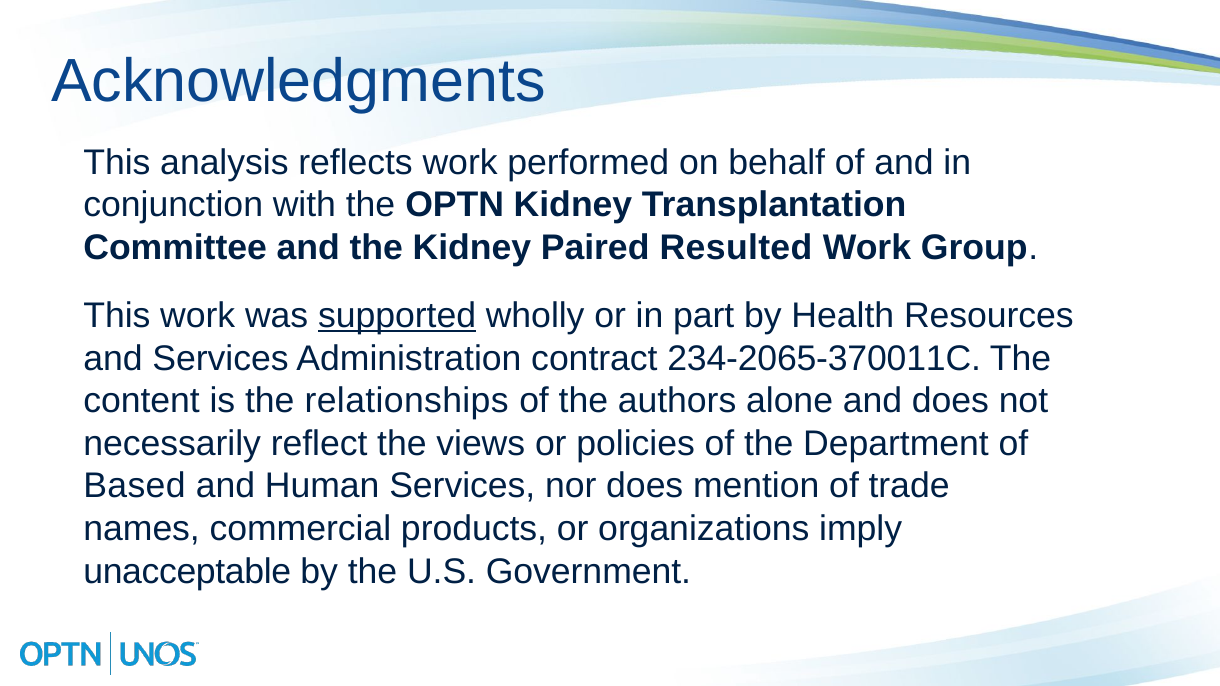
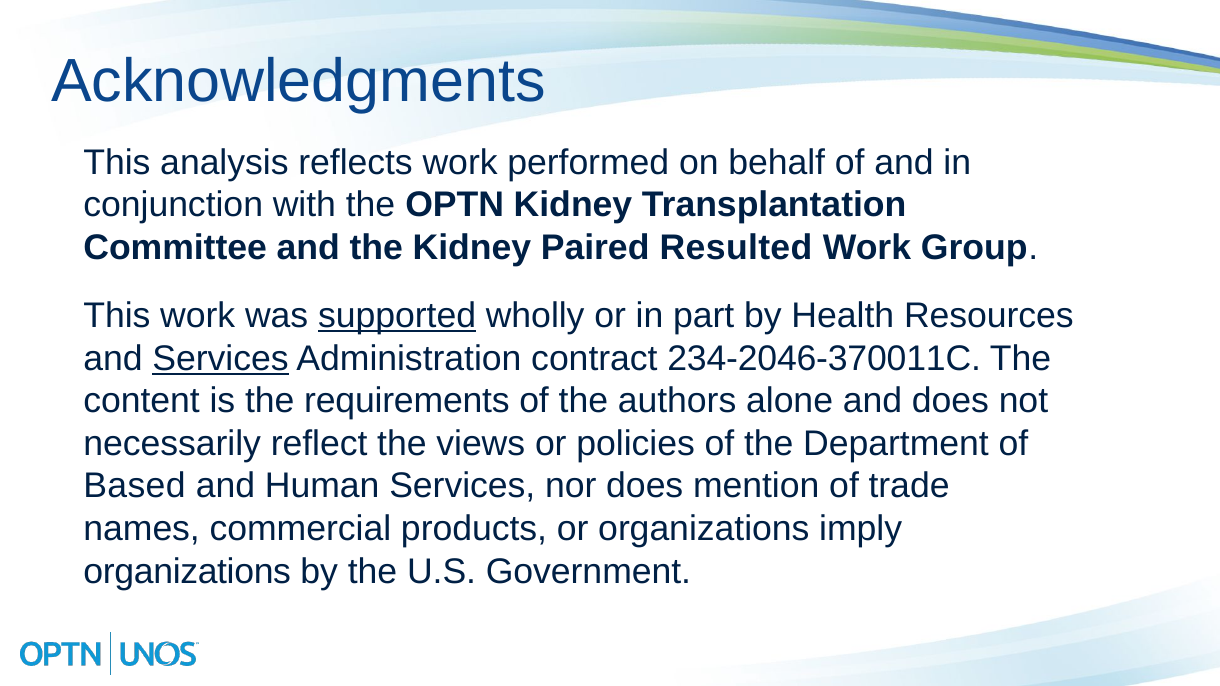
Services underline: none -> present (221, 358)
234-2065-370011C: 234-2065-370011C -> 234-2046-370011C (824, 358)
relationships: relationships -> requirements (407, 401)
unacceptable: unacceptable -> organizations (187, 572)
